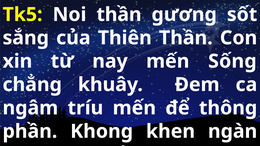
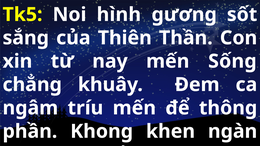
thần: thần -> hình (119, 15)
